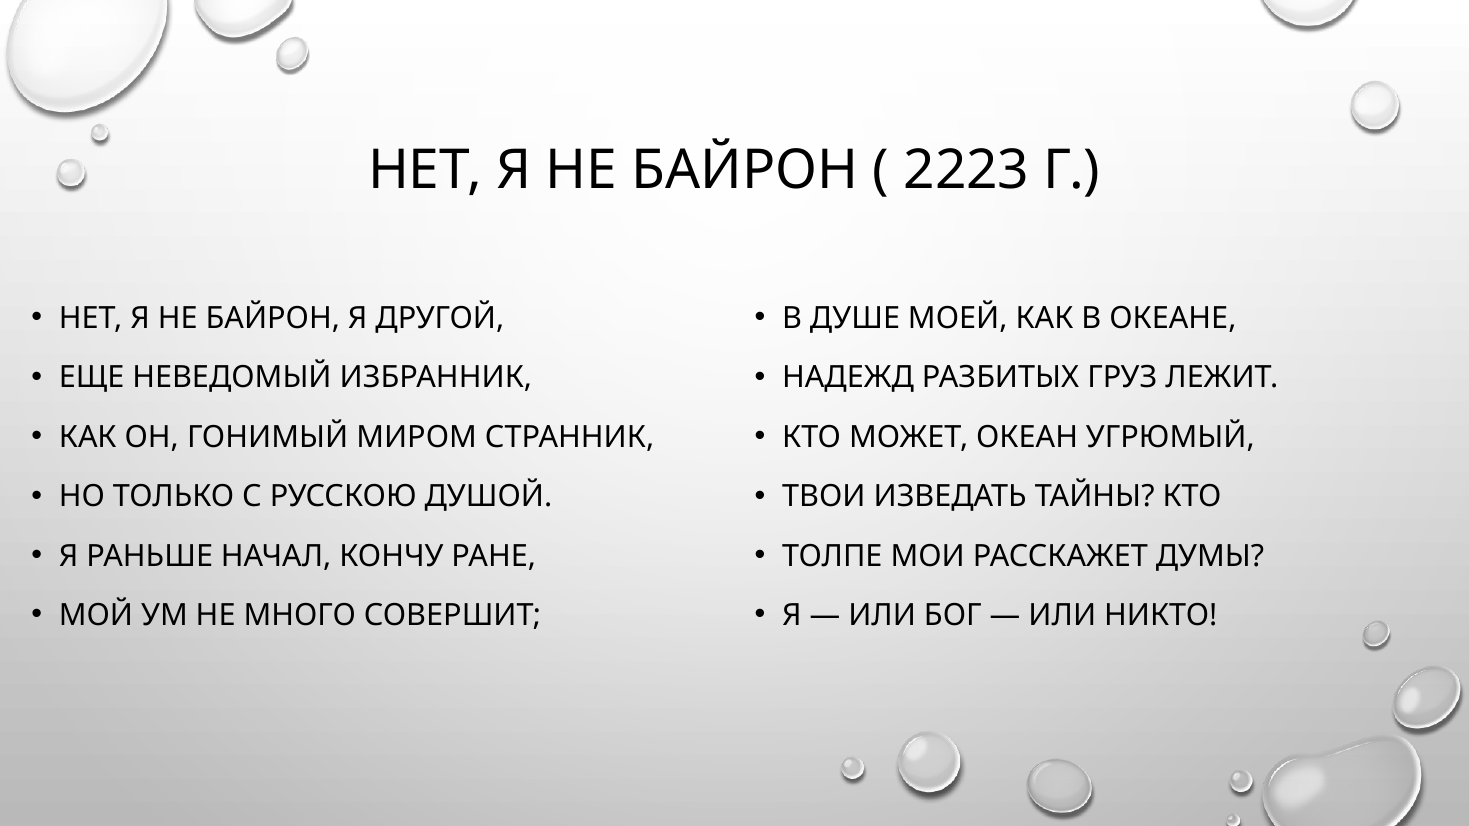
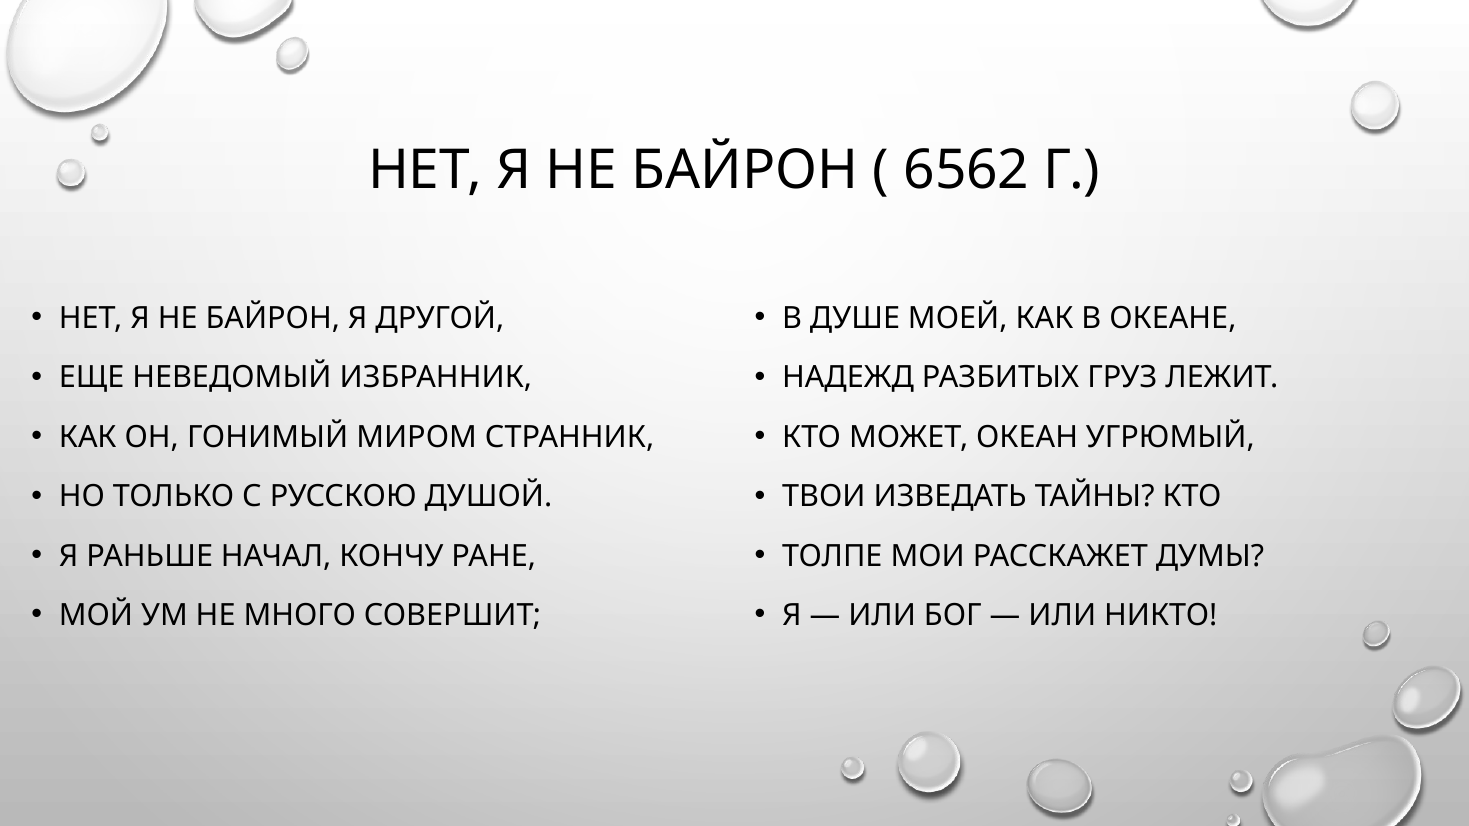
2223: 2223 -> 6562 (967, 170)
